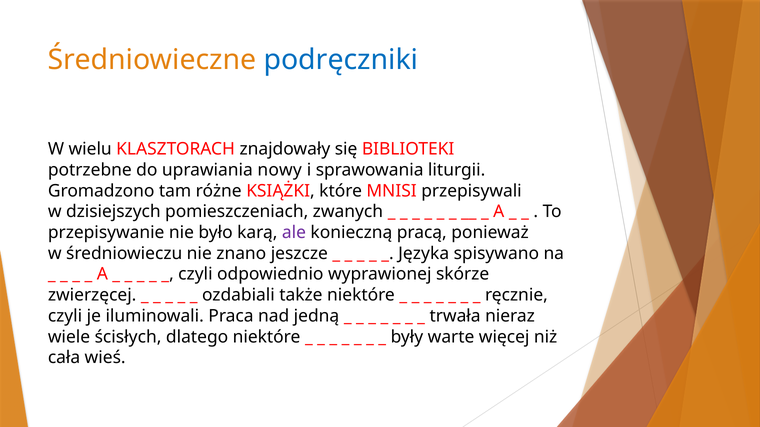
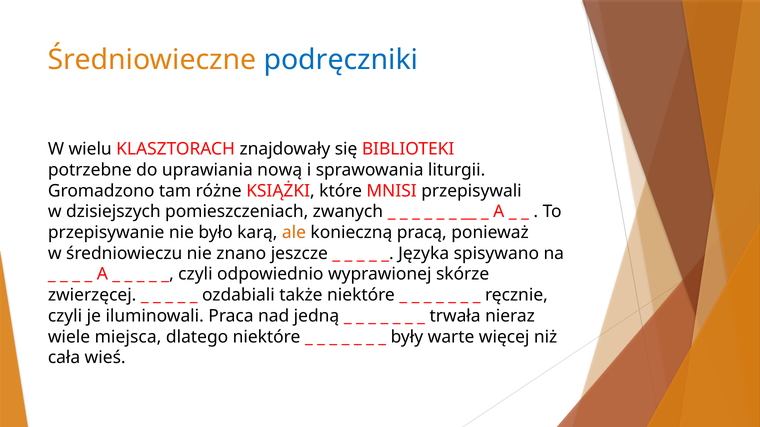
nowy: nowy -> nową (280, 170)
ale colour: purple -> orange (294, 233)
ścisłych: ścisłych -> miejsca (128, 337)
